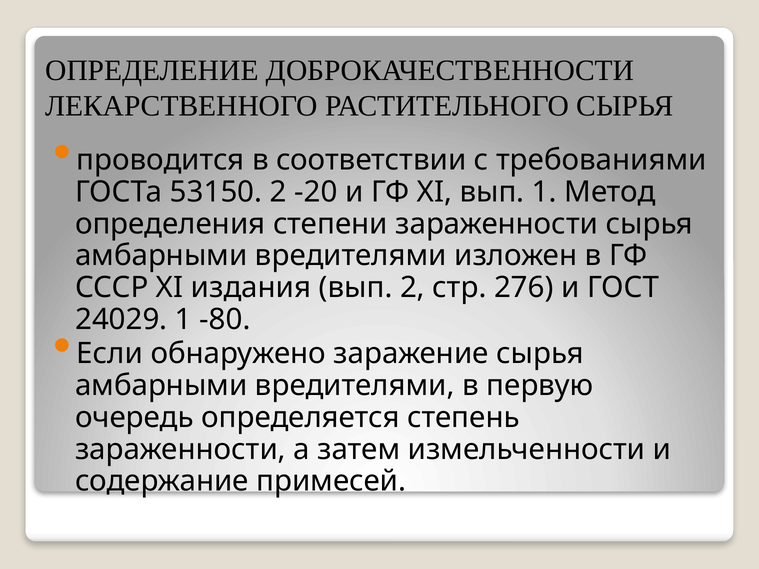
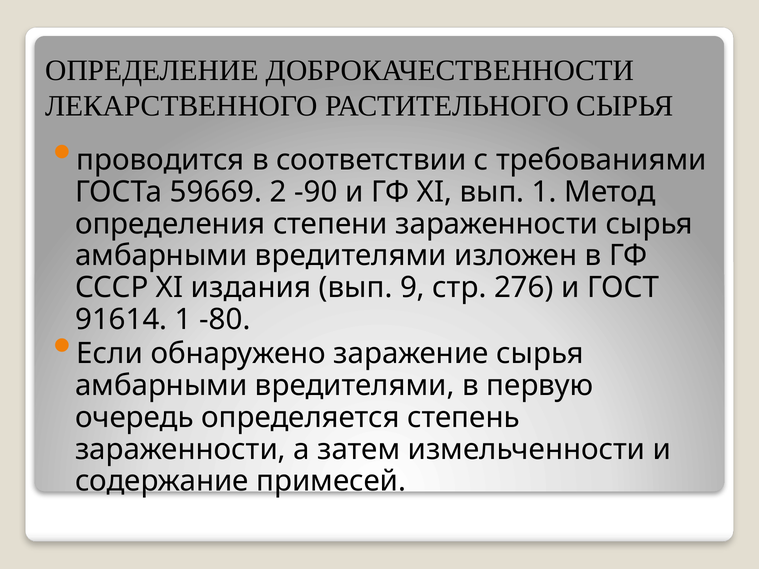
53150: 53150 -> 59669 (216, 192)
-20: -20 -> -90 (316, 192)
вып 2: 2 -> 9 (412, 288)
24029: 24029 -> 91614 (121, 320)
